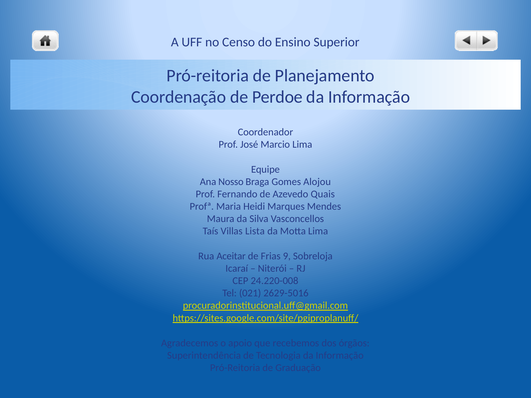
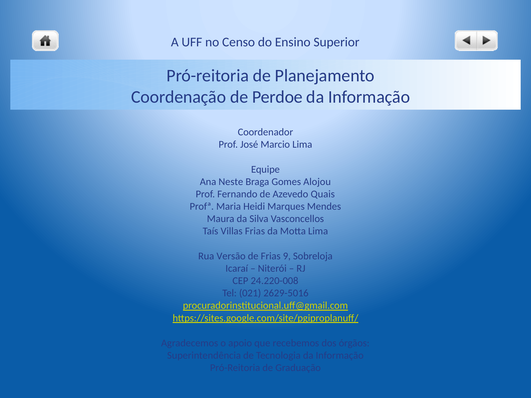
Nosso: Nosso -> Neste (231, 182)
Villas Lista: Lista -> Frias (255, 231)
Aceitar: Aceitar -> Versão (231, 256)
